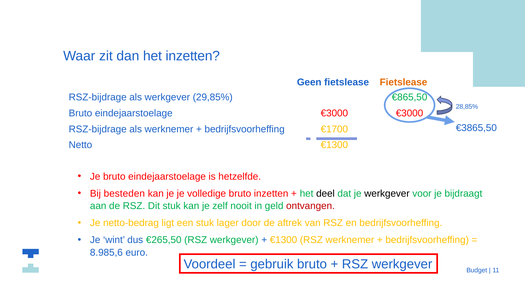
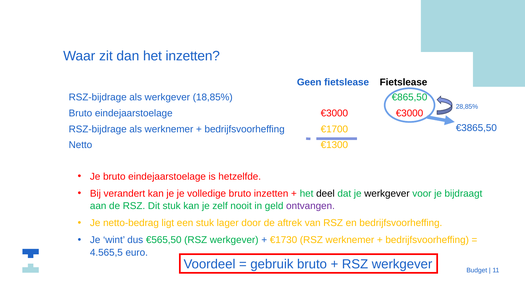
Fietslease colour: orange -> black (403, 82)
29,85%: 29,85% -> 18,85% (213, 97)
besteden: besteden -> verandert (124, 194)
ontvangen colour: red -> purple (310, 206)
€265,50: €265,50 -> €565,50 (164, 240)
€1300: €1300 -> €1730 (284, 240)
8.985,6: 8.985,6 -> 4.565,5 (106, 253)
